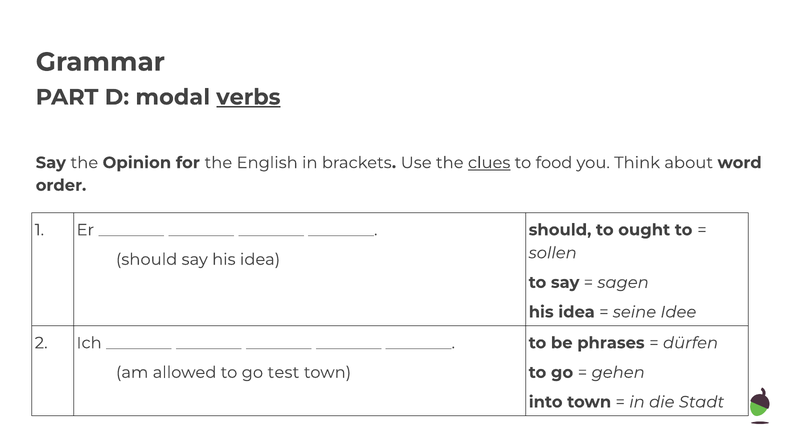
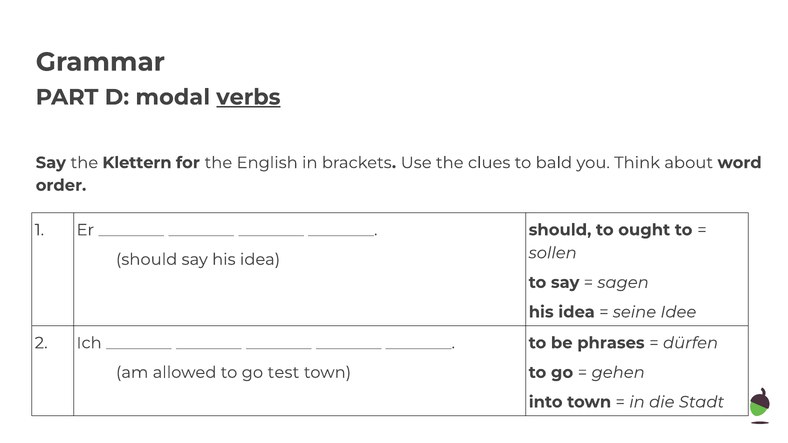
Opinion: Opinion -> Klettern (137, 163)
clues underline: present -> none (489, 163)
food: food -> bald (554, 163)
